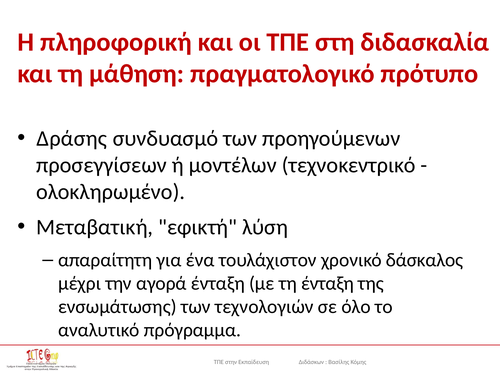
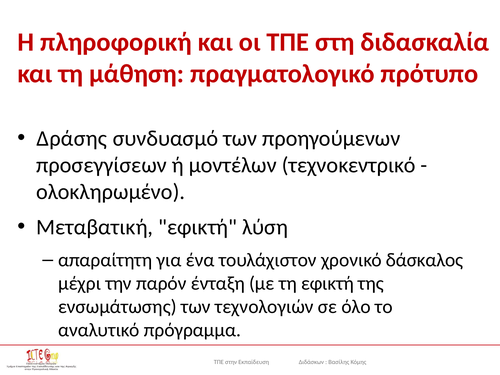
αγορά: αγορά -> παρόν (161, 283)
τη ένταξη: ένταξη -> εφικτή (328, 283)
